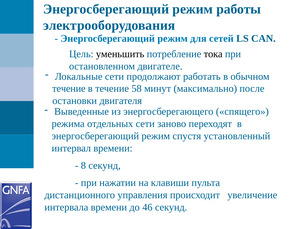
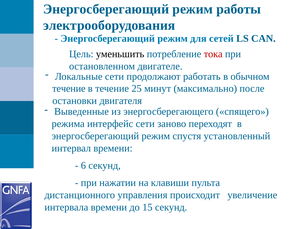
тока colour: black -> red (213, 54)
58: 58 -> 25 (137, 89)
отдельных: отдельных -> интерфейс (110, 124)
8: 8 -> 6 (83, 165)
46: 46 -> 15 (147, 207)
